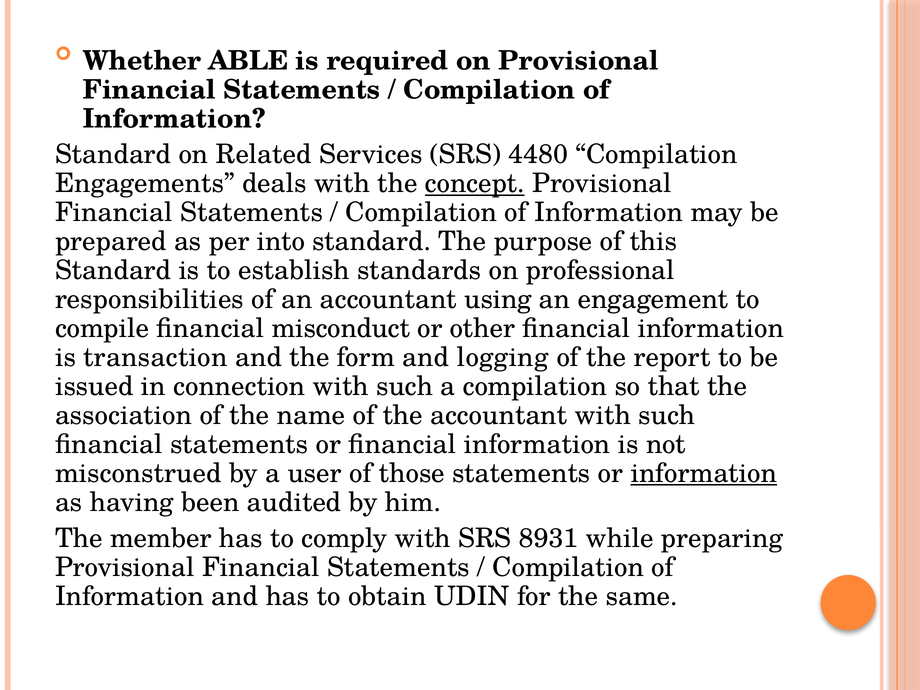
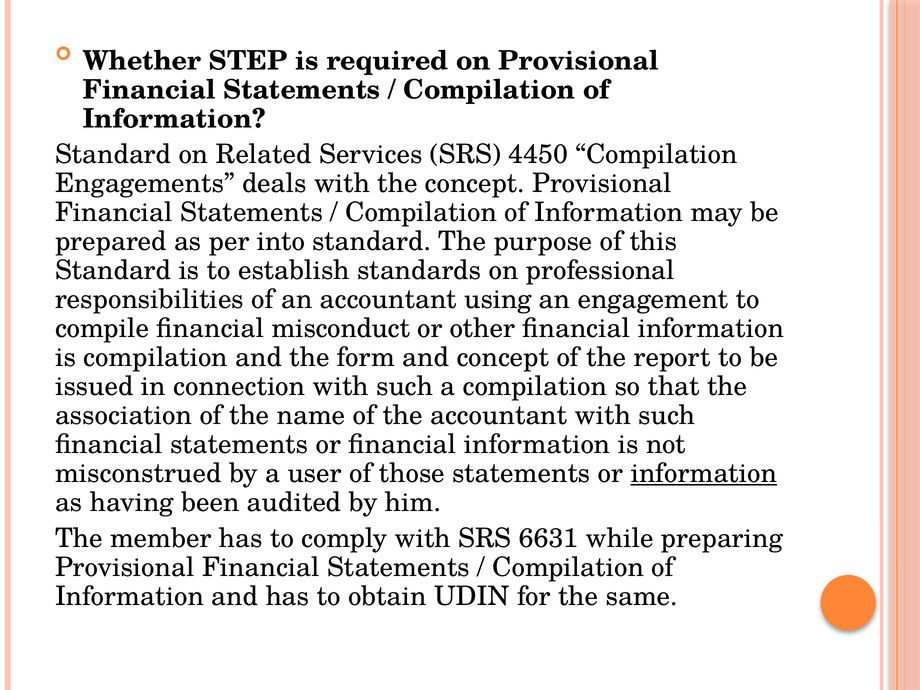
ABLE: ABLE -> STEP (248, 61)
4480: 4480 -> 4450 (538, 155)
concept underline: present -> none (475, 184)
is transaction: transaction -> compilation (156, 357)
and logging: logging -> concept (503, 357)
8931: 8931 -> 6631 (549, 538)
